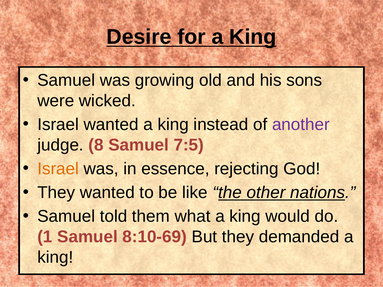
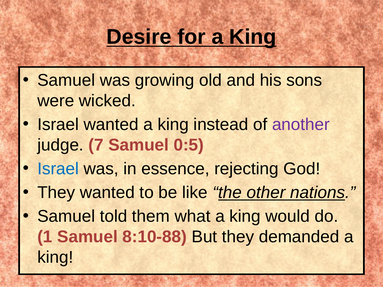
8: 8 -> 7 (96, 145)
7:5: 7:5 -> 0:5 (189, 145)
Israel colour: orange -> blue (58, 169)
8:10-69: 8:10-69 -> 8:10-88 (155, 237)
